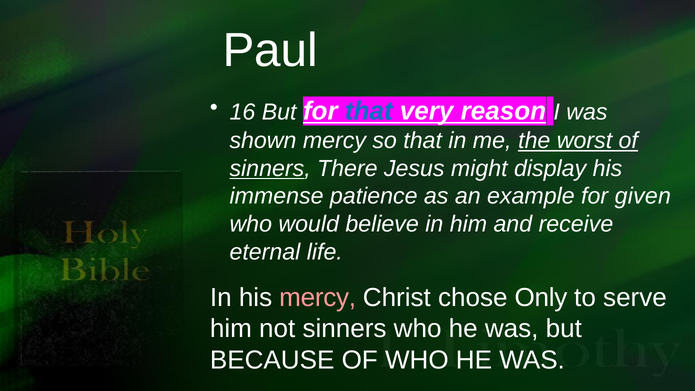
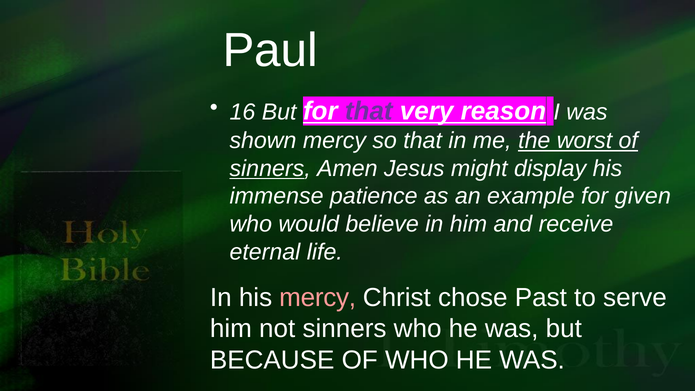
that colour: blue -> purple (369, 111)
There: There -> Amen (347, 168)
Only: Only -> Past (541, 297)
